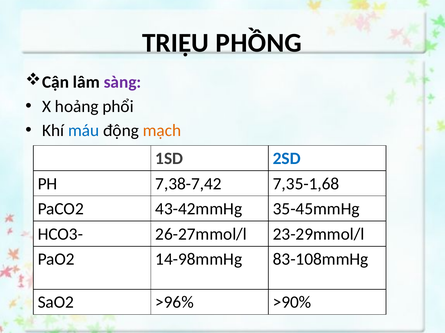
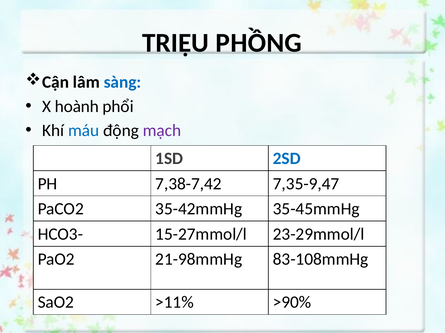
sàng colour: purple -> blue (123, 82)
hoảng: hoảng -> hoành (77, 107)
mạch colour: orange -> purple (162, 131)
7,35-1,68: 7,35-1,68 -> 7,35-9,47 (306, 184)
43-42mmHg: 43-42mmHg -> 35-42mmHg (199, 209)
26-27mmol/l: 26-27mmol/l -> 15-27mmol/l (201, 235)
14-98mmHg: 14-98mmHg -> 21-98mmHg (199, 260)
>96%: >96% -> >11% (175, 303)
